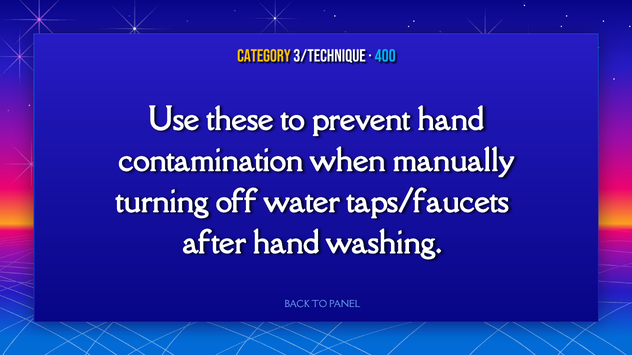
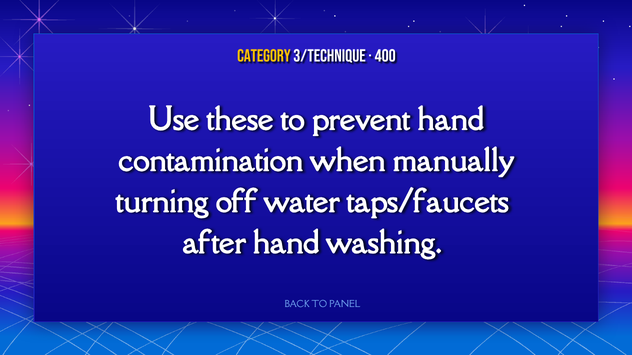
400 colour: light blue -> white (385, 56)
